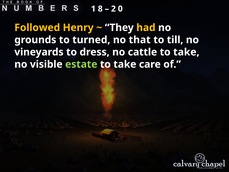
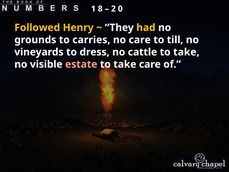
turned: turned -> carries (91, 40)
no that: that -> care (140, 40)
estate colour: light green -> pink (81, 64)
